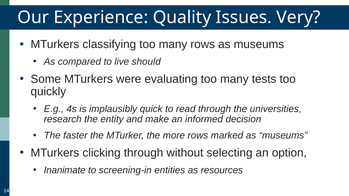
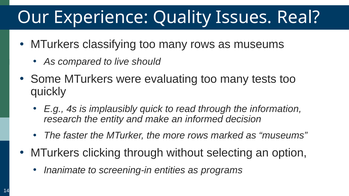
Very: Very -> Real (298, 17)
universities: universities -> information (276, 109)
resources: resources -> programs (222, 170)
